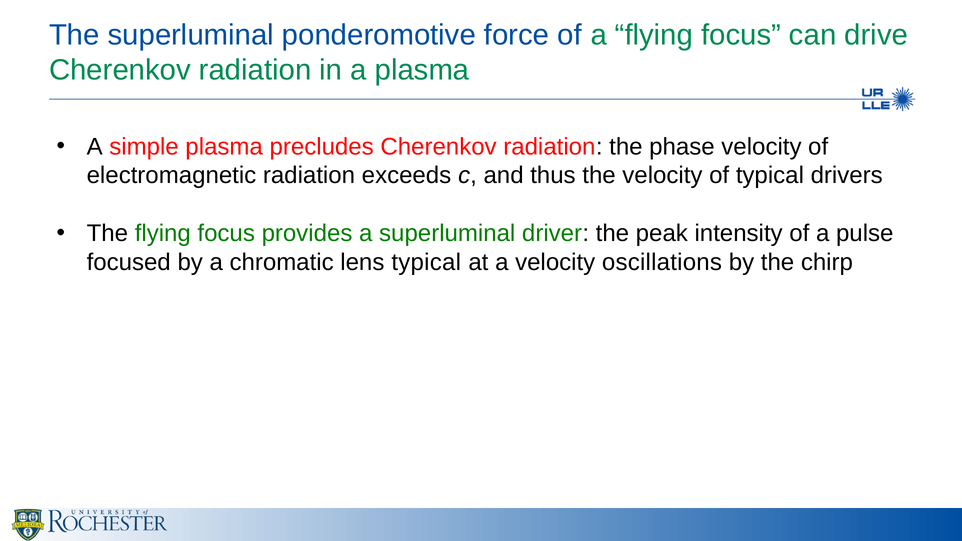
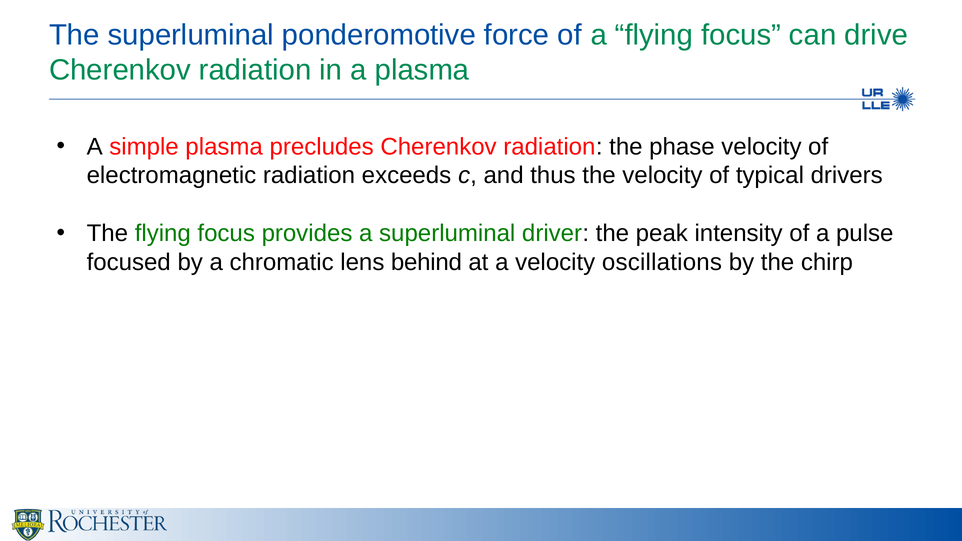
lens typical: typical -> behind (426, 262)
